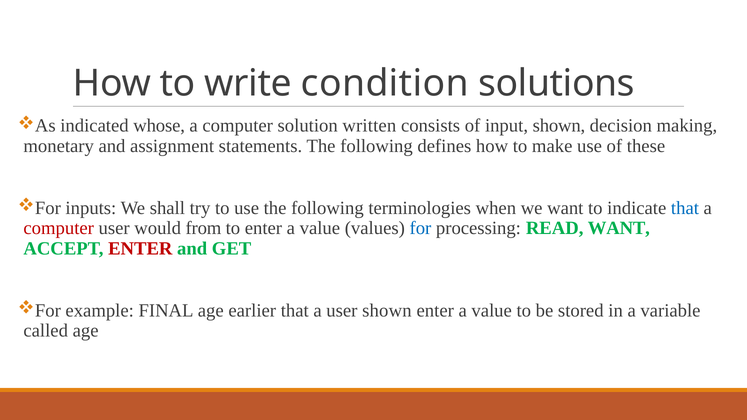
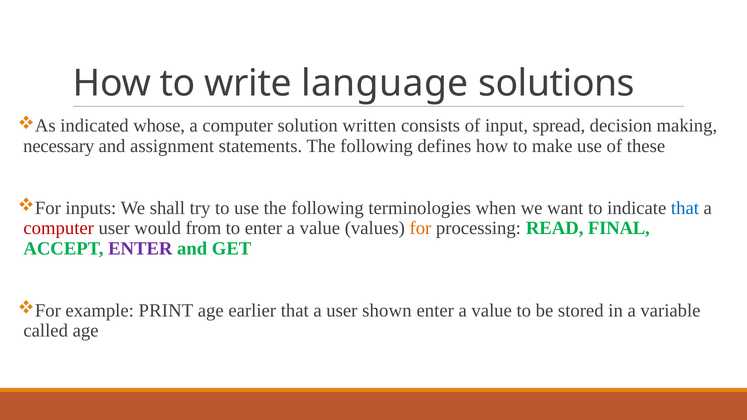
condition: condition -> language (385, 84)
input shown: shown -> spread (559, 126)
monetary: monetary -> necessary (59, 146)
for colour: blue -> orange (420, 228)
READ WANT: WANT -> FINAL (619, 228)
ENTER colour: red -> purple (140, 248)
FINAL: FINAL -> PRINT (166, 311)
